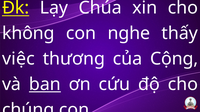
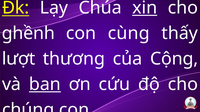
xin underline: none -> present (145, 8)
không: không -> ghềnh (28, 33)
nghe: nghe -> cùng (129, 33)
việc: việc -> lượt (19, 59)
